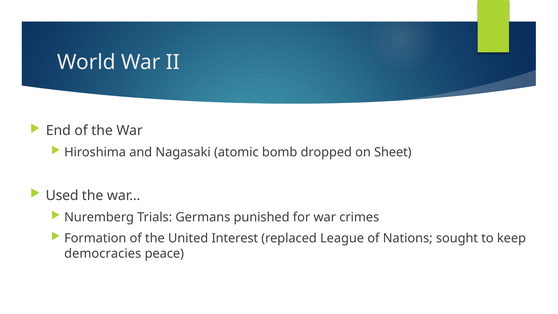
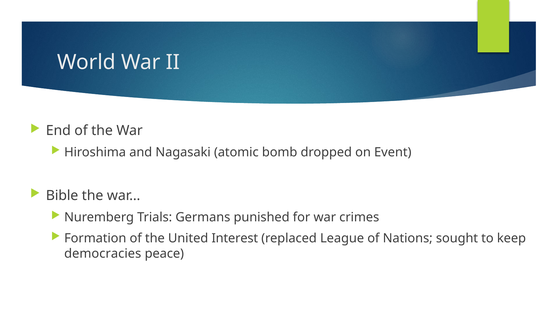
Sheet: Sheet -> Event (393, 152)
Used: Used -> Bible (62, 195)
